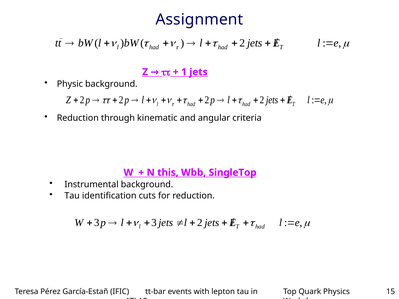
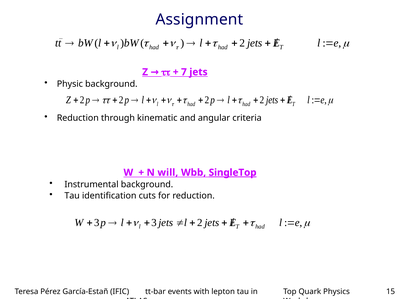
1: 1 -> 7 (184, 72)
this: this -> will (168, 173)
SingleTop underline: none -> present (233, 173)
